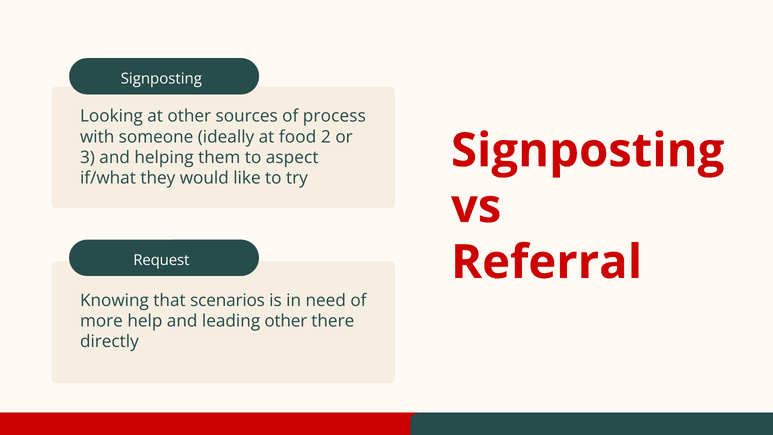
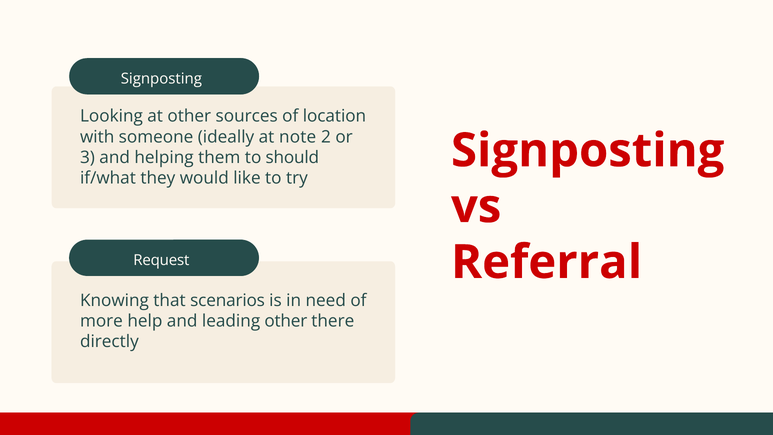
process: process -> location (334, 116)
food: food -> note (298, 137)
aspect: aspect -> should (292, 157)
